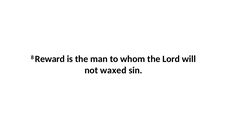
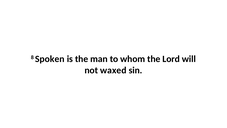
Reward: Reward -> Spoken (50, 59)
